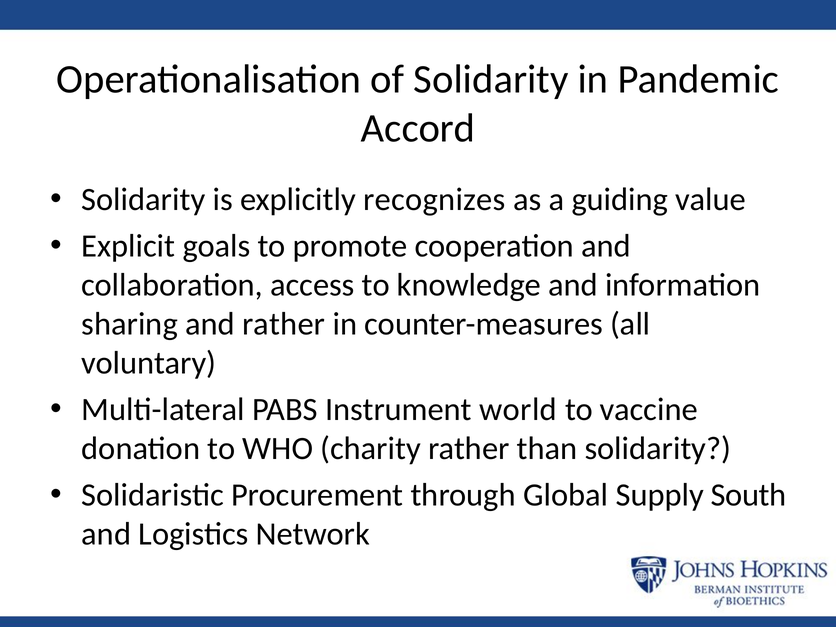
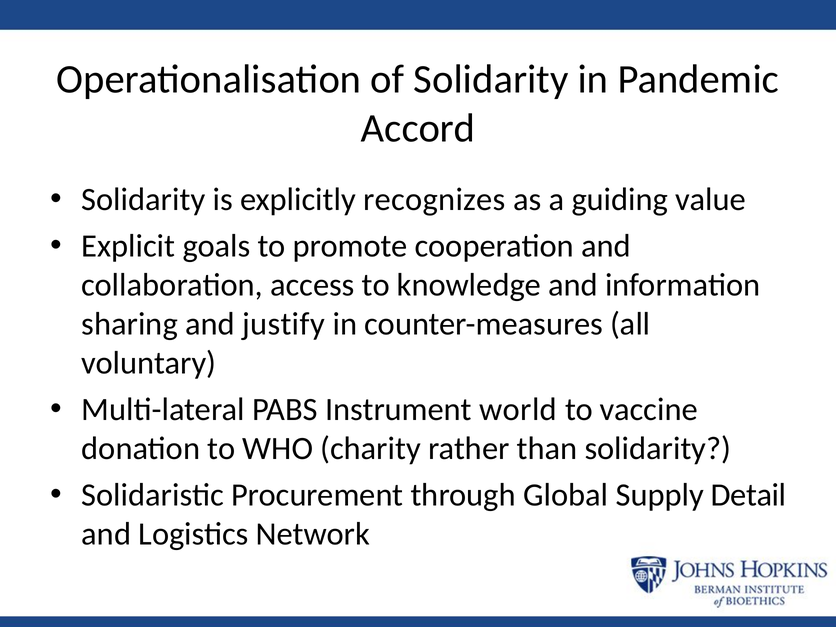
and rather: rather -> justify (283, 324)
South: South -> Detail (748, 495)
